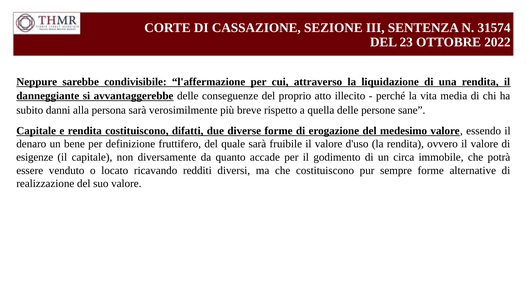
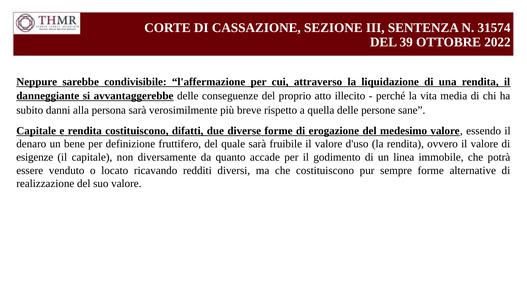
23: 23 -> 39 (406, 42)
circa: circa -> linea (404, 157)
